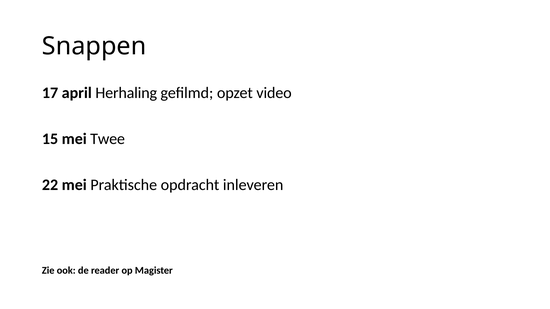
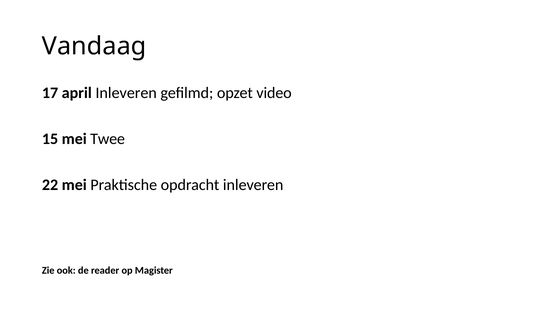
Snappen: Snappen -> Vandaag (94, 46)
april Herhaling: Herhaling -> Inleveren (126, 93)
